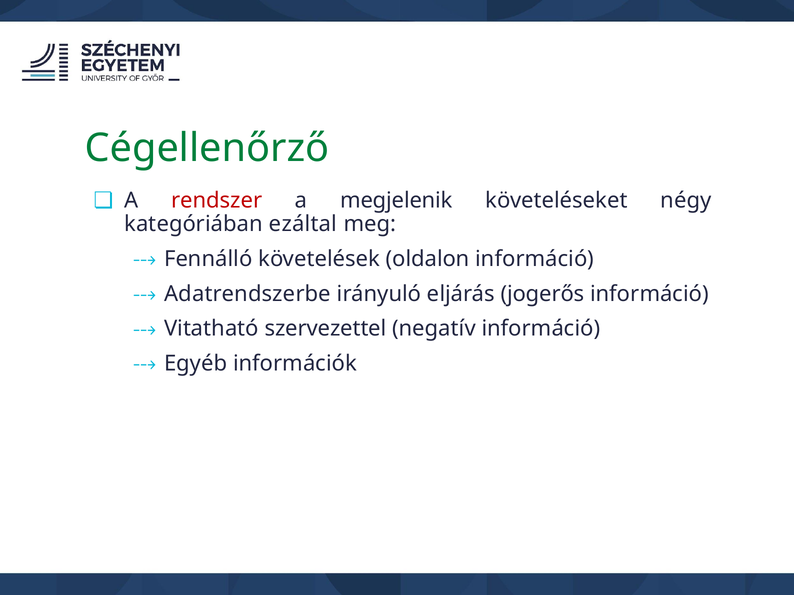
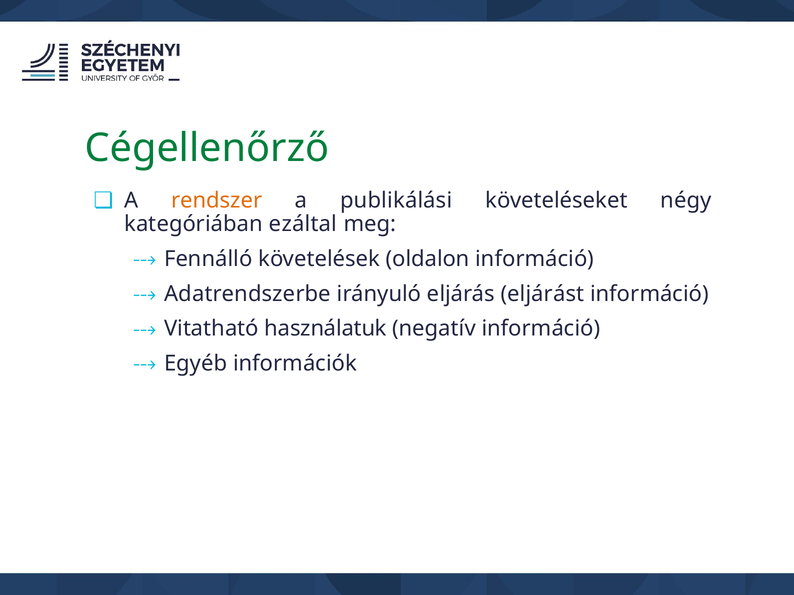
rendszer colour: red -> orange (217, 201)
megjelenik: megjelenik -> publikálási (396, 201)
jogerős: jogerős -> eljárást (542, 294)
szervezettel: szervezettel -> használatuk (326, 329)
